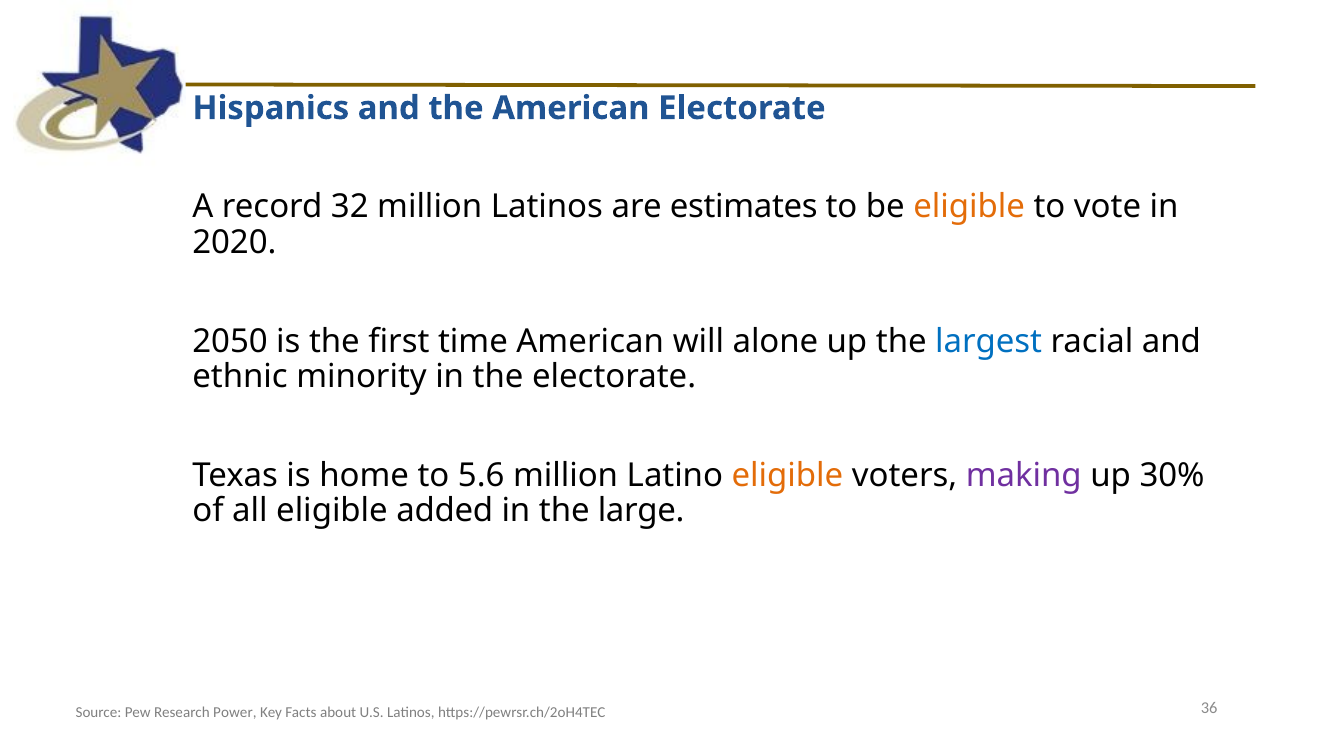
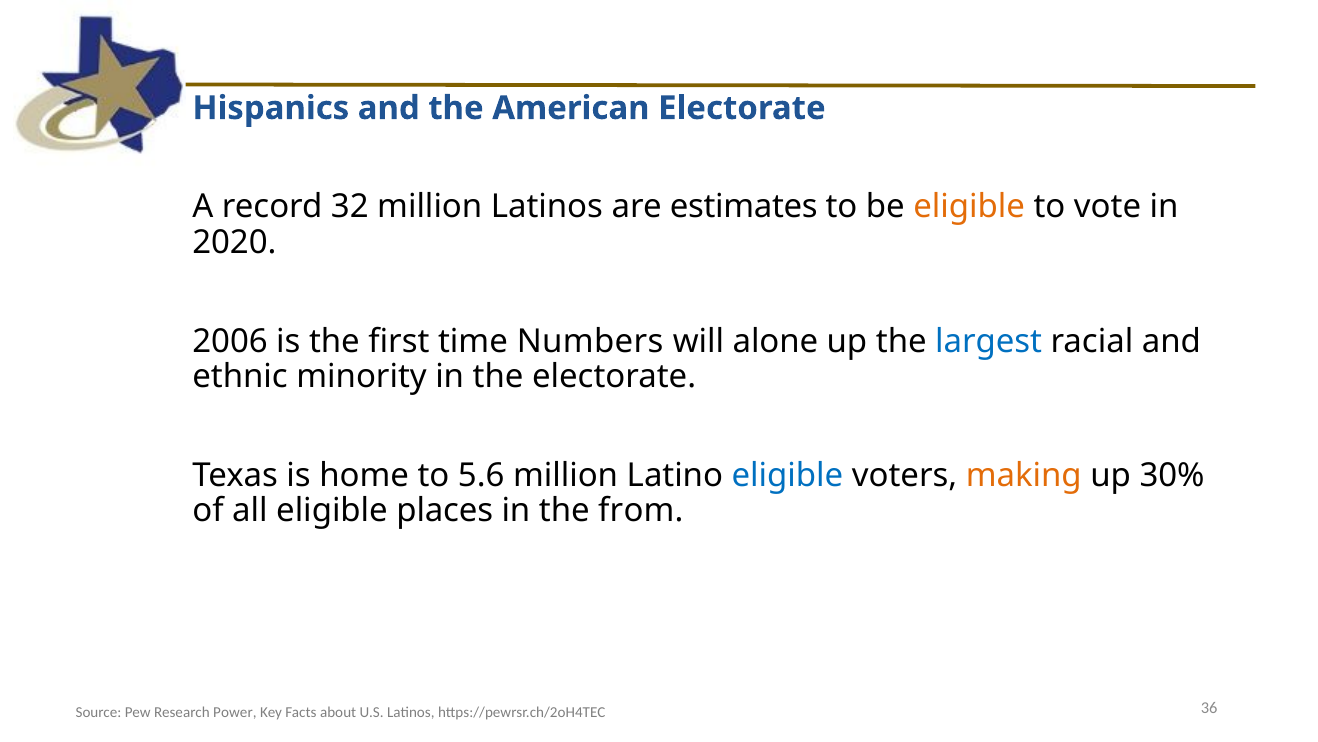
2050: 2050 -> 2006 (230, 341)
time American: American -> Numbers (590, 341)
eligible colour: orange -> blue (787, 475)
making colour: purple -> orange (1024, 475)
added: added -> places (445, 511)
large: large -> from (641, 511)
